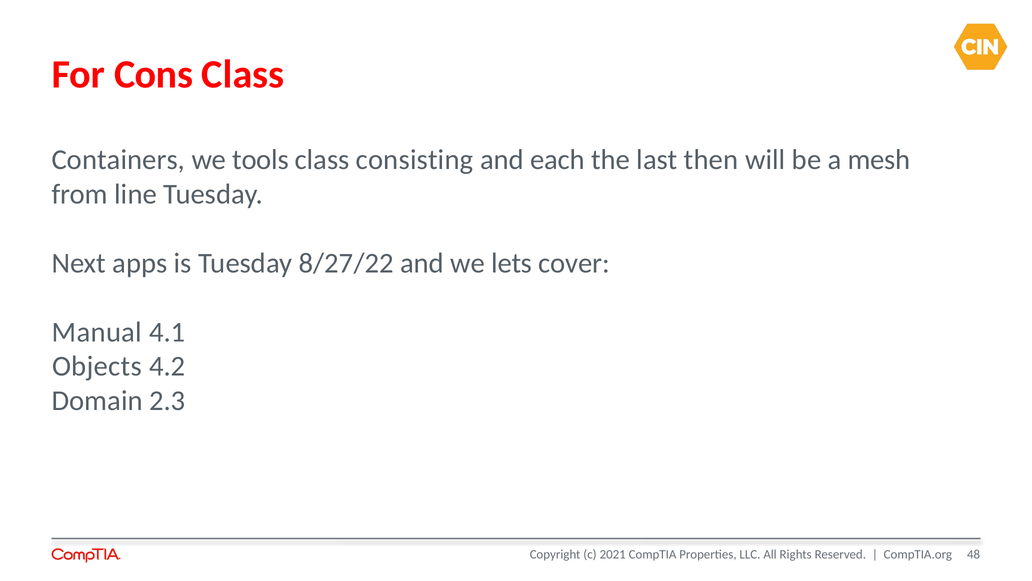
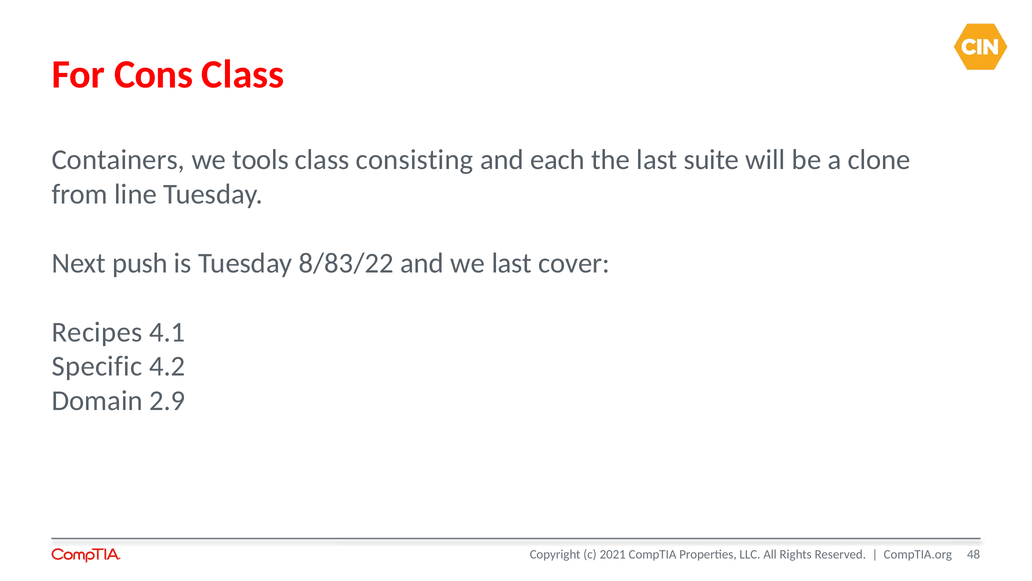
then: then -> suite (711, 160)
mesh: mesh -> clone (879, 160)
apps: apps -> push (140, 263)
8/27/22: 8/27/22 -> 8/83/22 (346, 263)
we lets: lets -> last (512, 263)
Manual: Manual -> Recipes (97, 332)
Objects: Objects -> Specific (97, 366)
2.3: 2.3 -> 2.9 (167, 401)
